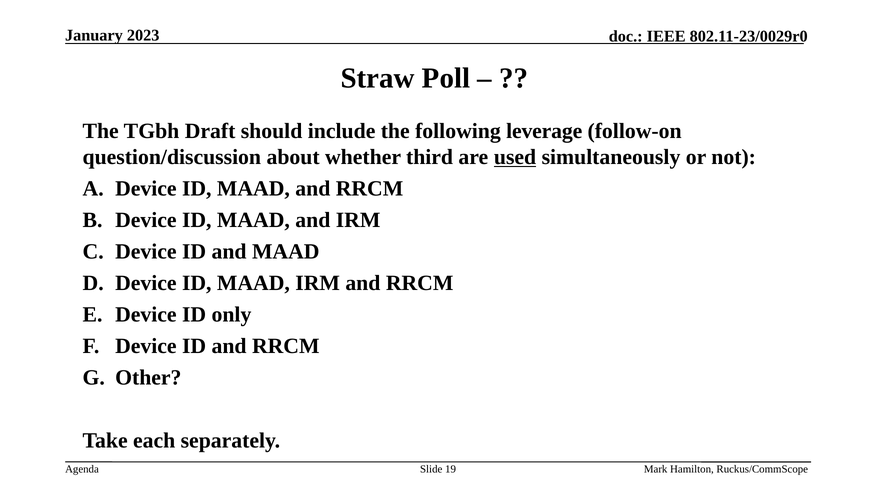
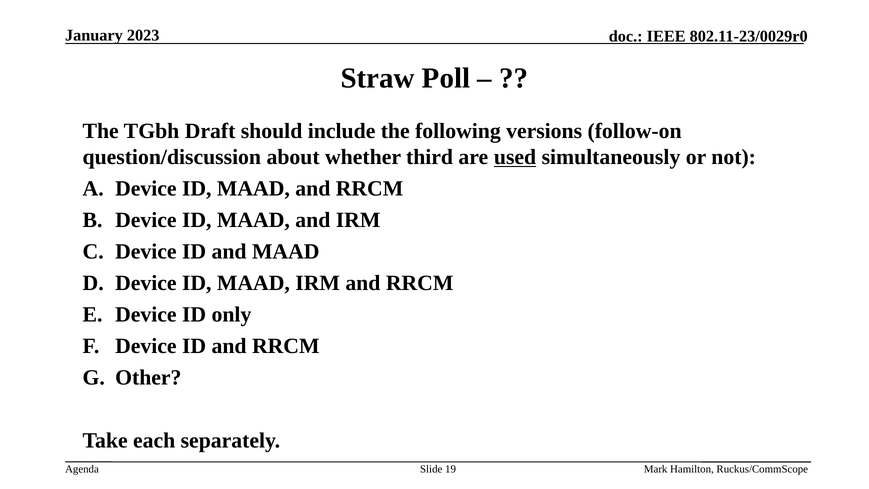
leverage: leverage -> versions (544, 131)
